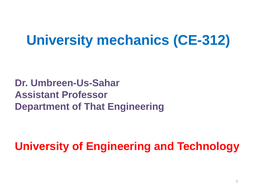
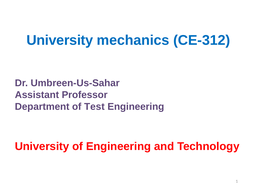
That: That -> Test (94, 107)
